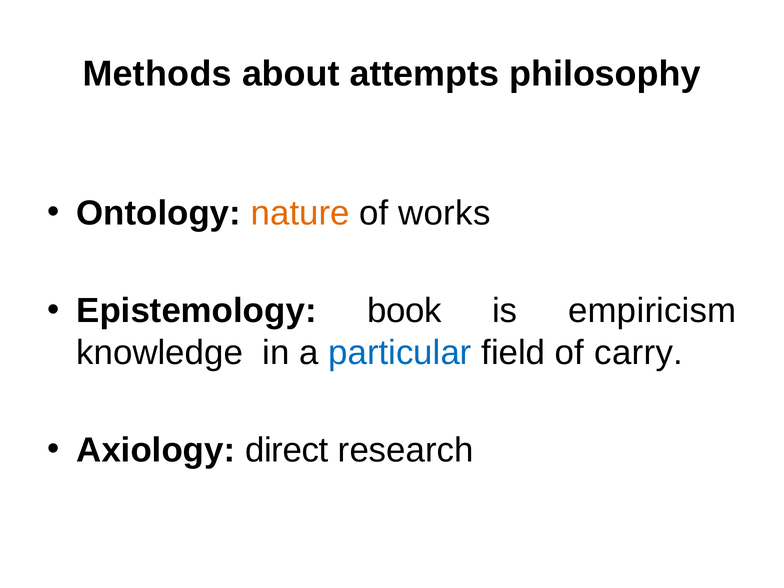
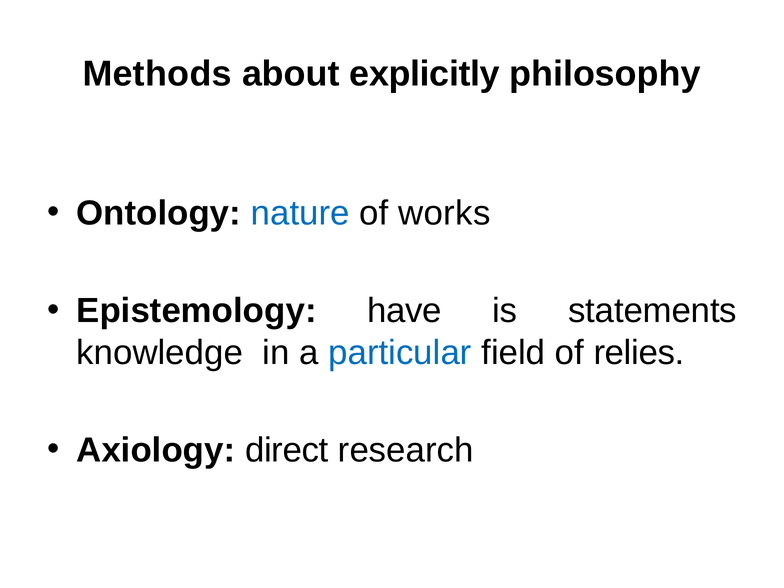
attempts: attempts -> explicitly (425, 74)
nature colour: orange -> blue (300, 213)
book: book -> have (405, 311)
empiricism: empiricism -> statements (653, 311)
carry: carry -> relies (639, 353)
